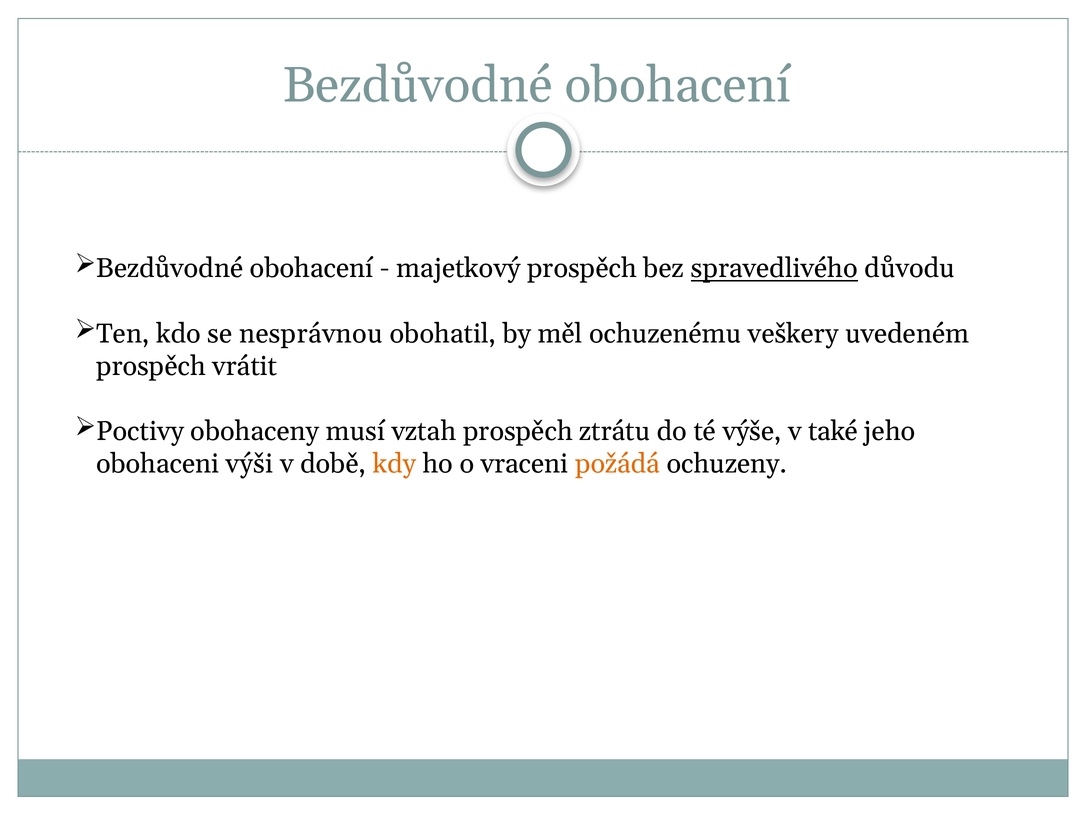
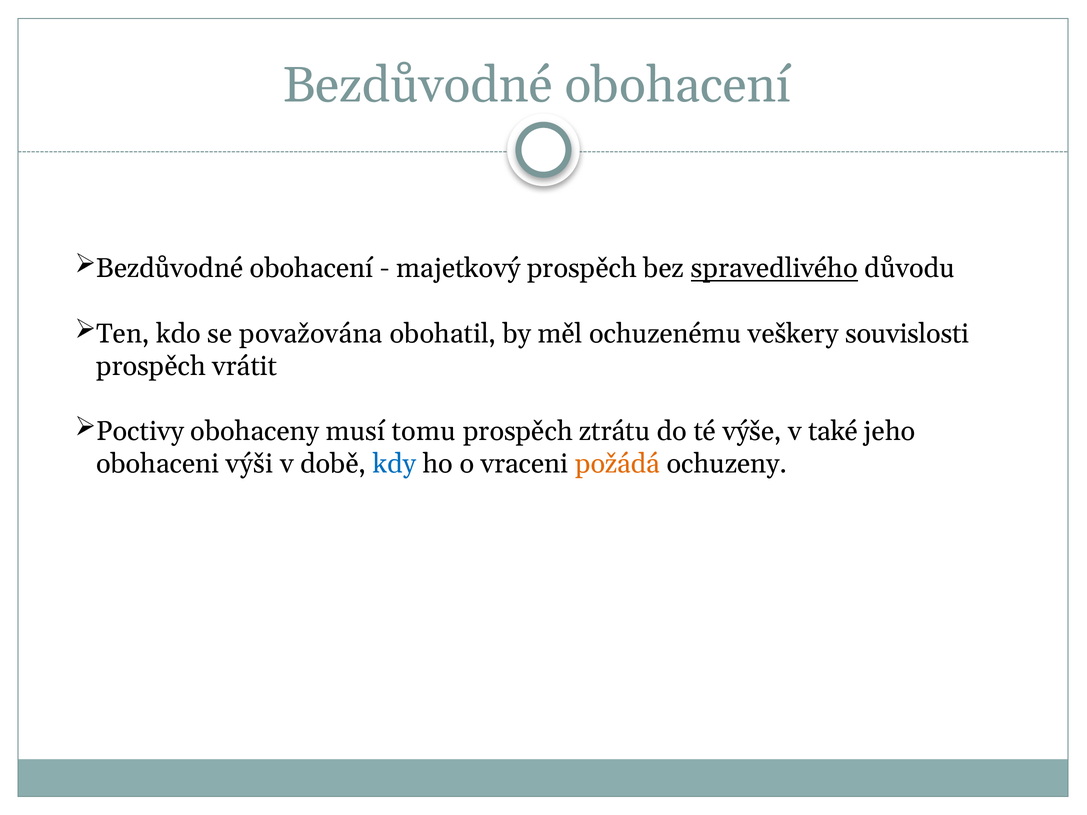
nesprávnou: nesprávnou -> považována (311, 334)
uvedeném: uvedeném -> souvislosti (907, 334)
vztah: vztah -> tomu (424, 432)
kdy colour: orange -> blue (394, 464)
